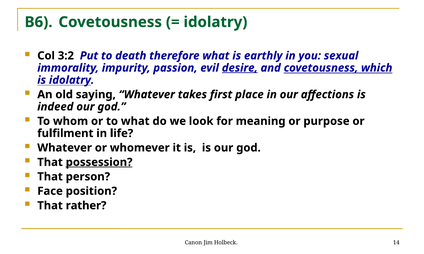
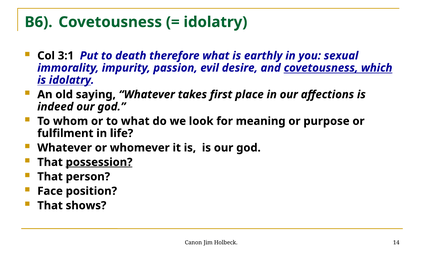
3:2: 3:2 -> 3:1 (66, 56)
desire underline: present -> none (240, 68)
rather: rather -> shows (86, 206)
